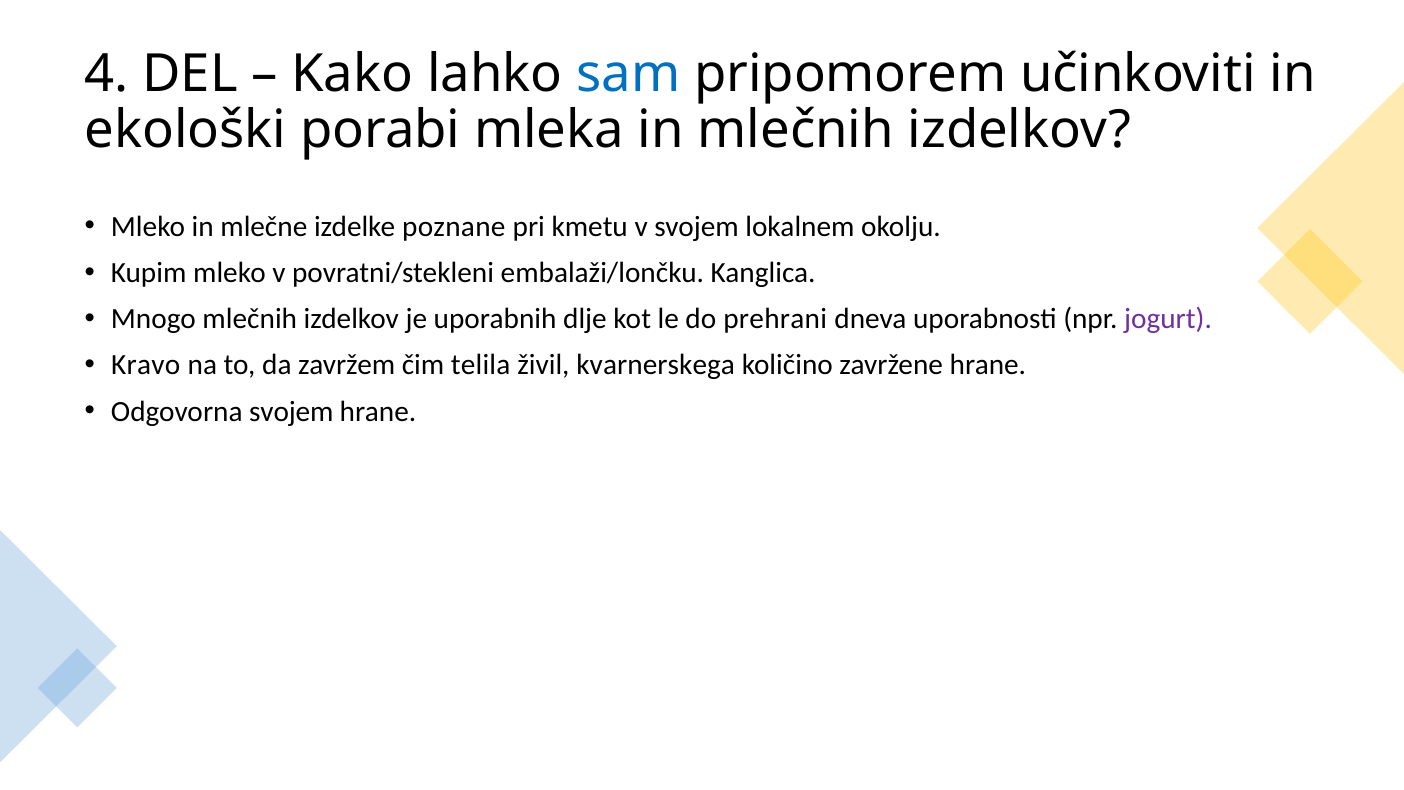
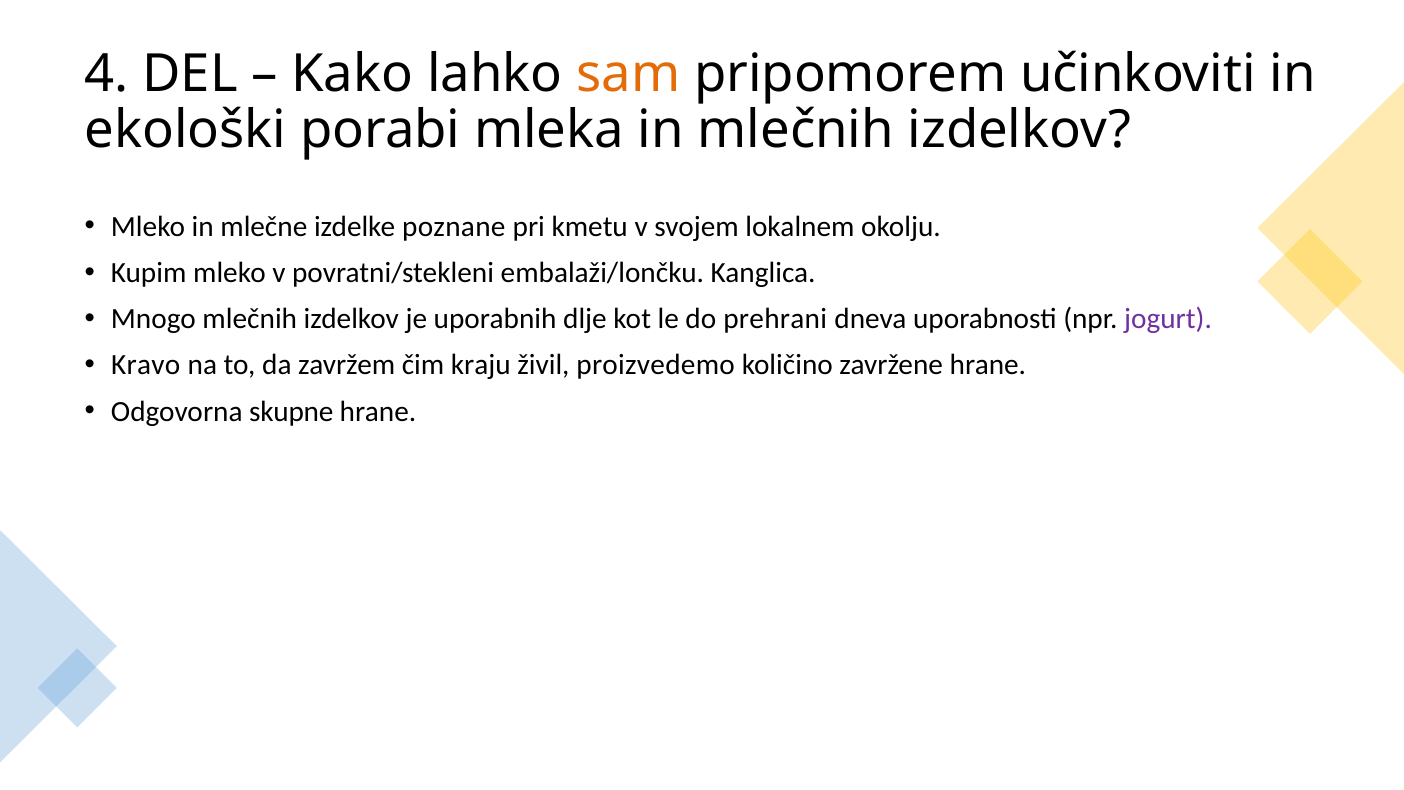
sam colour: blue -> orange (628, 74)
telila: telila -> kraju (481, 365)
kvarnerskega: kvarnerskega -> proizvedemo (656, 365)
Odgovorna svojem: svojem -> skupne (291, 411)
